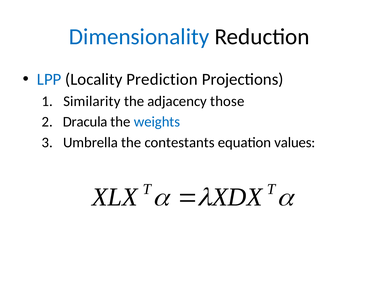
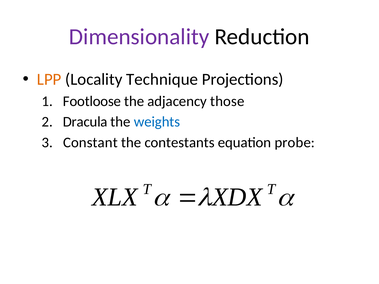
Dimensionality colour: blue -> purple (139, 37)
LPP colour: blue -> orange (49, 80)
Prediction: Prediction -> Technique (162, 80)
Similarity: Similarity -> Footloose (92, 101)
Umbrella: Umbrella -> Constant (90, 143)
values: values -> probe (295, 143)
